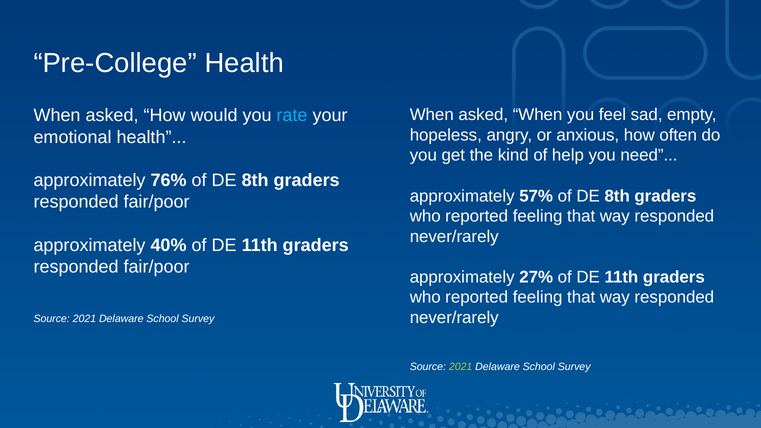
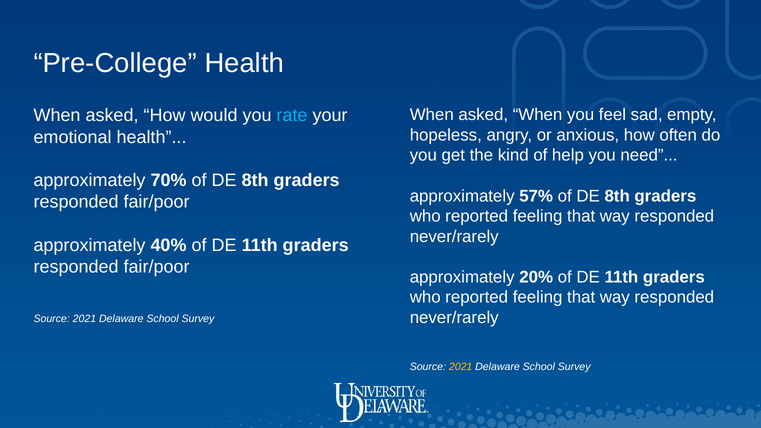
76%: 76% -> 70% (169, 180)
27%: 27% -> 20% (536, 277)
2021 colour: light green -> yellow (461, 367)
